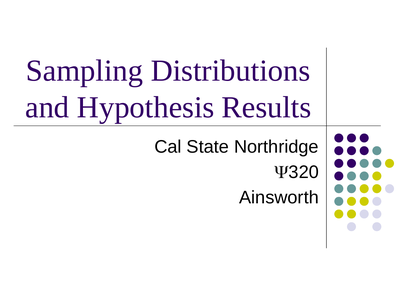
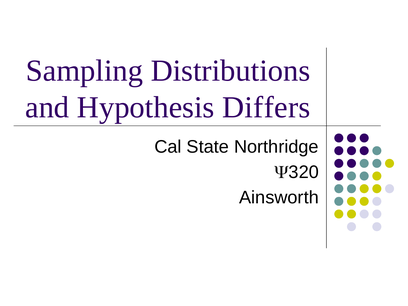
Results: Results -> Differs (266, 108)
